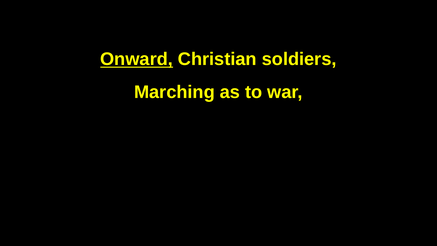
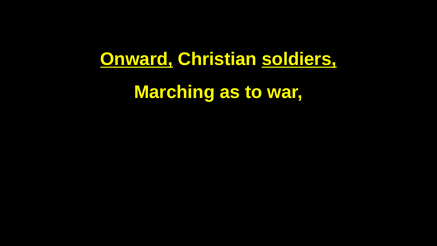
soldiers underline: none -> present (299, 59)
